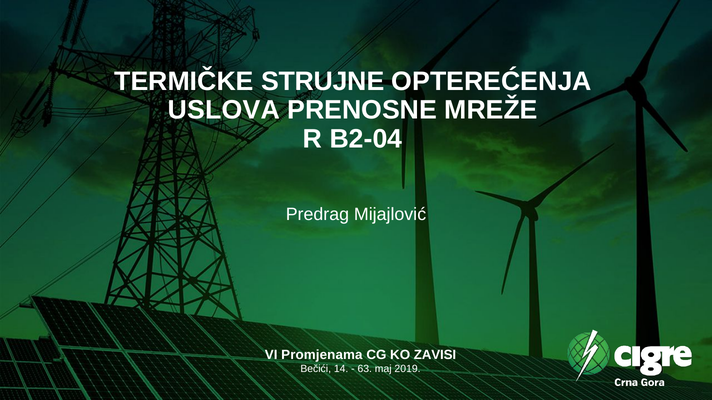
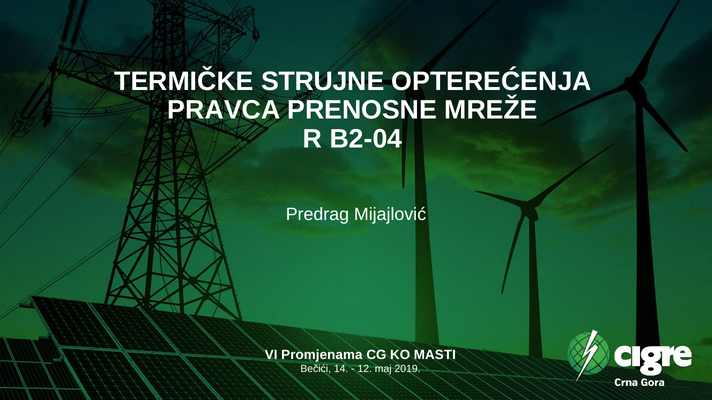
USLOVA: USLOVA -> PRAVCA (224, 110)
ZAVISI: ZAVISI -> MASTI (435, 355)
63: 63 -> 12 (365, 369)
